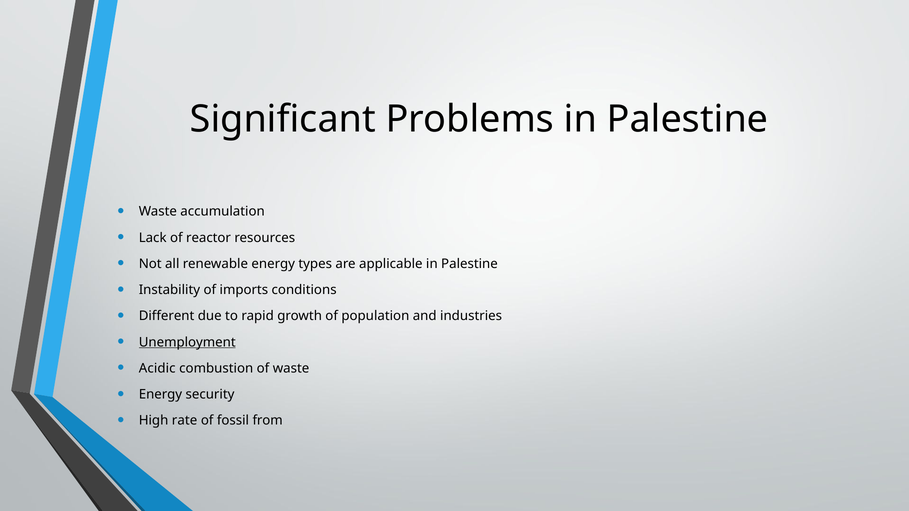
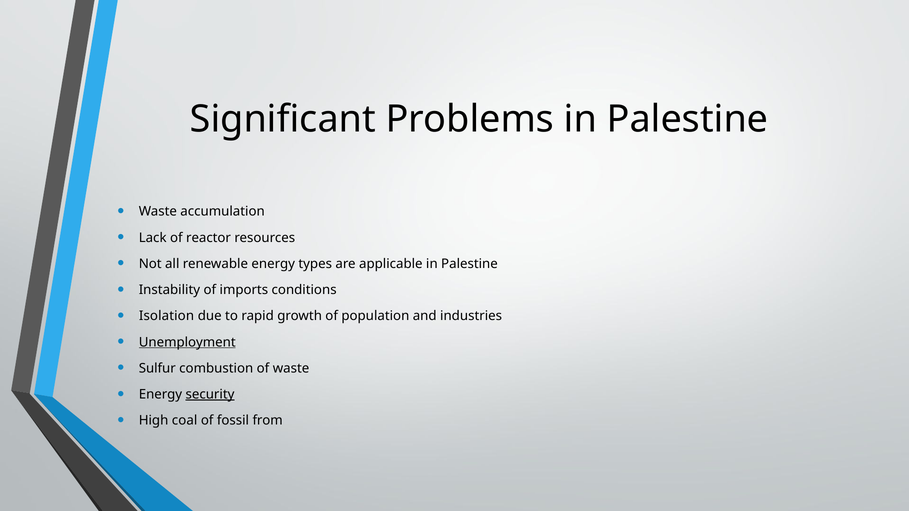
Different: Different -> Isolation (166, 316)
Acidic: Acidic -> Sulfur (157, 368)
security underline: none -> present (210, 395)
rate: rate -> coal (185, 421)
